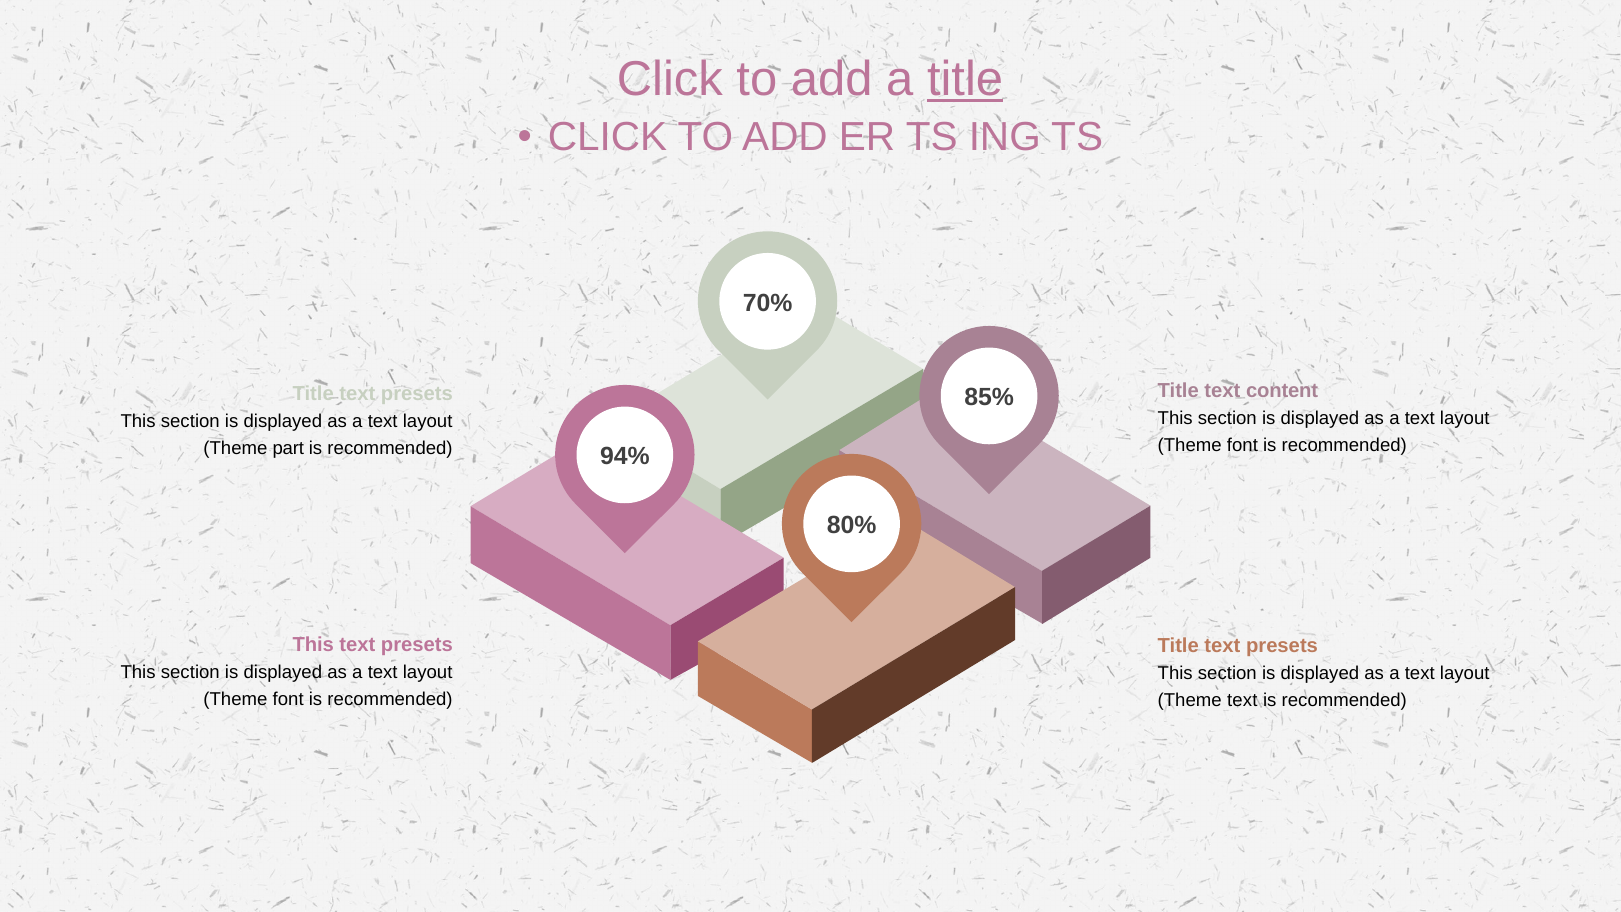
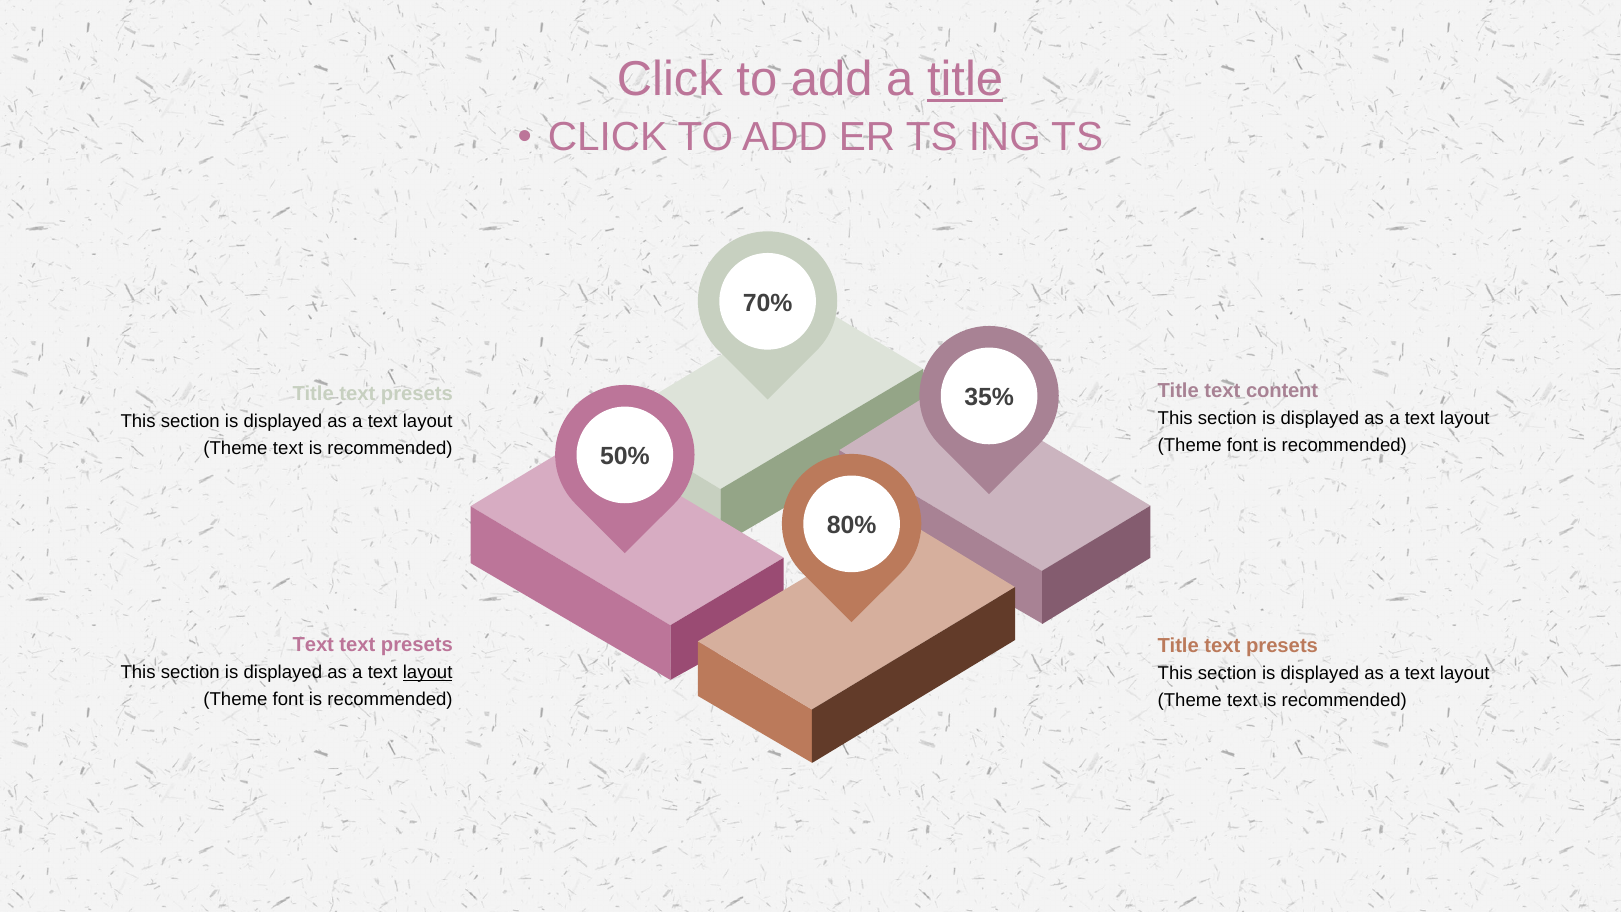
85%: 85% -> 35% (989, 397)
part: part -> text (288, 448)
94%: 94% -> 50% (625, 456)
This: This -> Text (313, 644)
layout underline: none -> present (428, 672)
